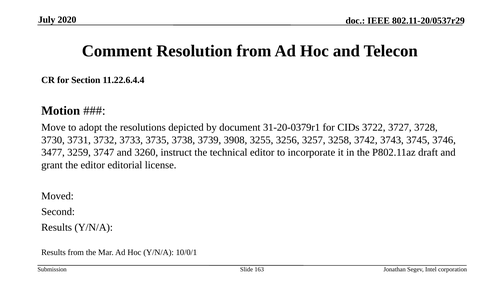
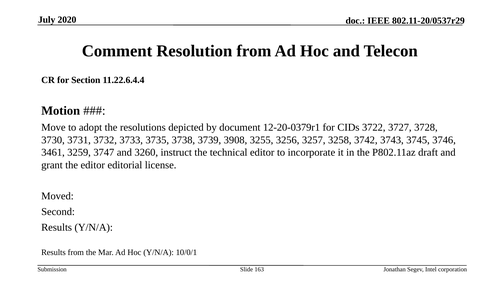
31-20-0379r1: 31-20-0379r1 -> 12-20-0379r1 (292, 128)
3477: 3477 -> 3461 (53, 153)
